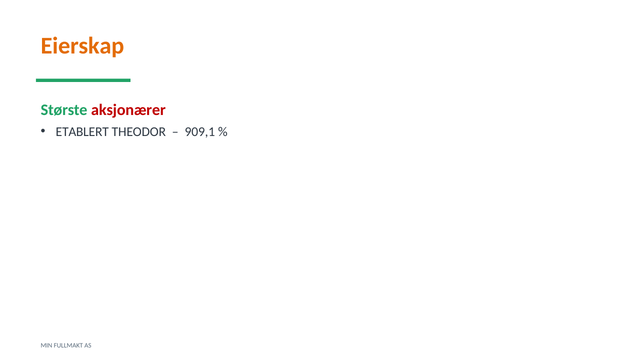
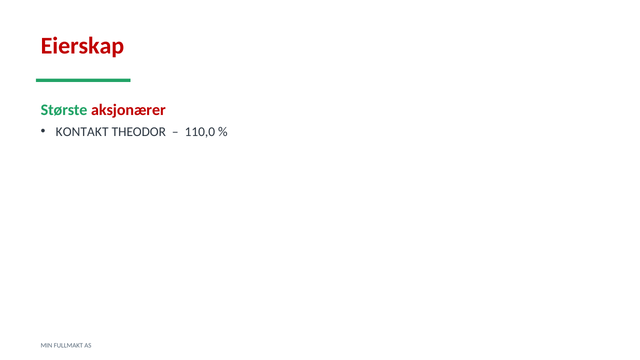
Eierskap colour: orange -> red (82, 46)
ETABLERT: ETABLERT -> KONTAKT (82, 132)
909,1: 909,1 -> 110,0 (200, 132)
